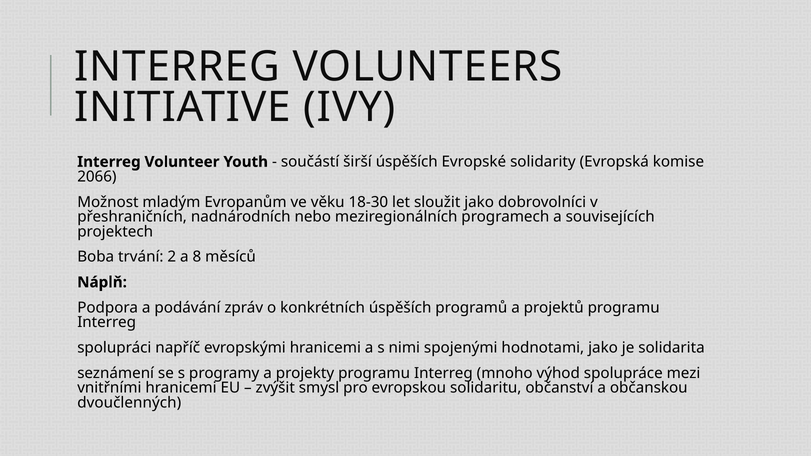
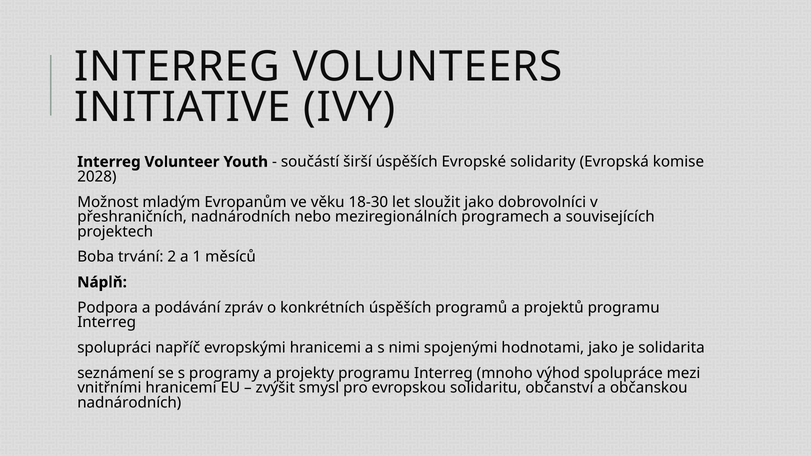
2066: 2066 -> 2028 (97, 177)
8: 8 -> 1 (197, 257)
dvoučlenných: dvoučlenných -> nadnárodních (129, 403)
